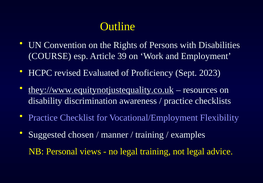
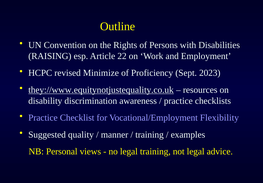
COURSE: COURSE -> RAISING (50, 56)
39: 39 -> 22 (122, 56)
Evaluated: Evaluated -> Minimize (101, 73)
chosen: chosen -> quality (81, 134)
